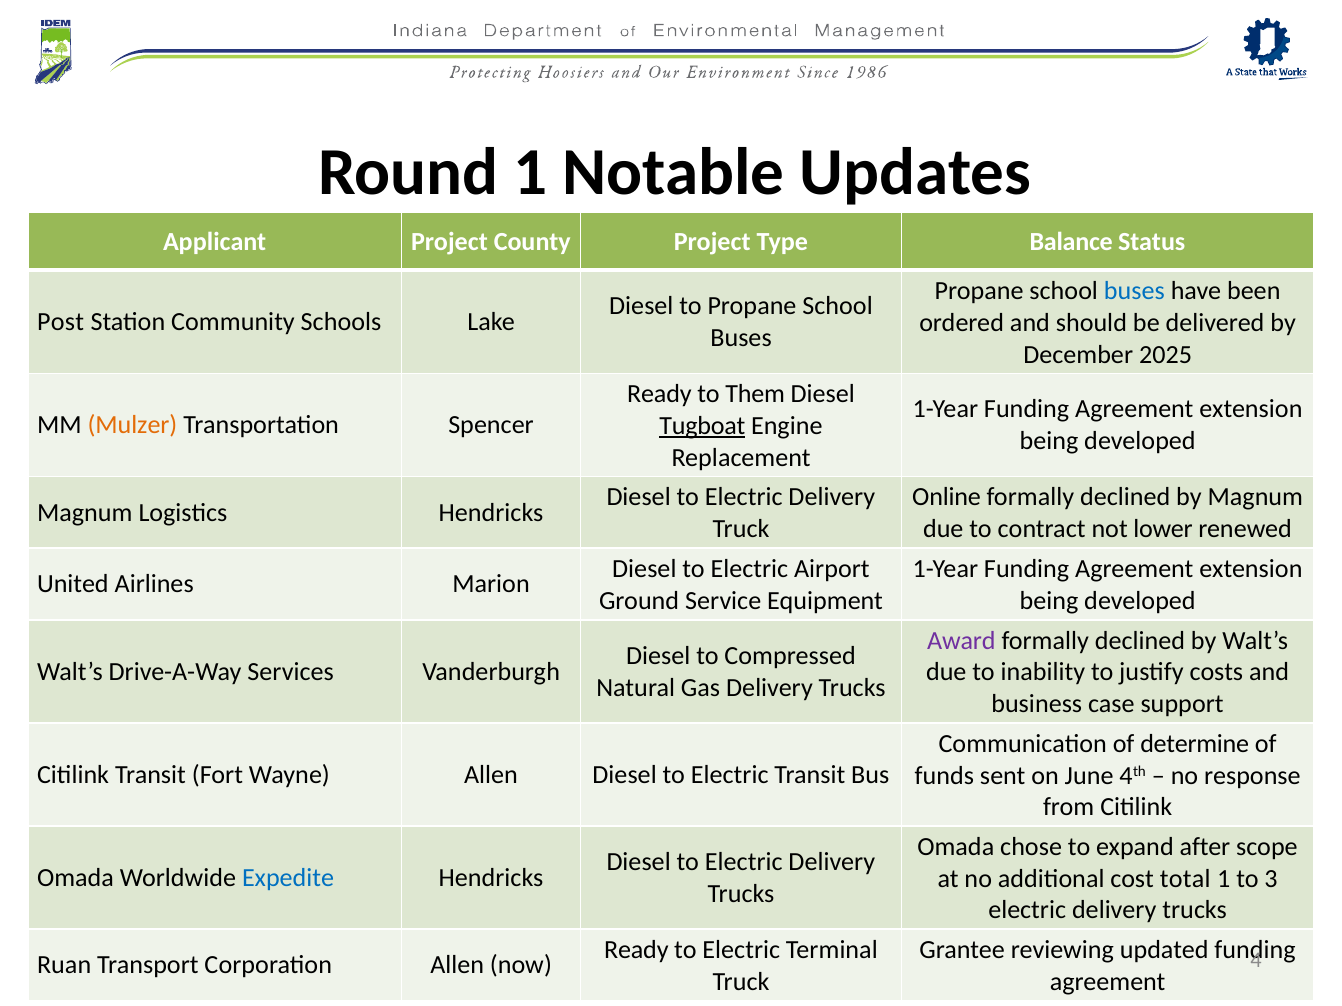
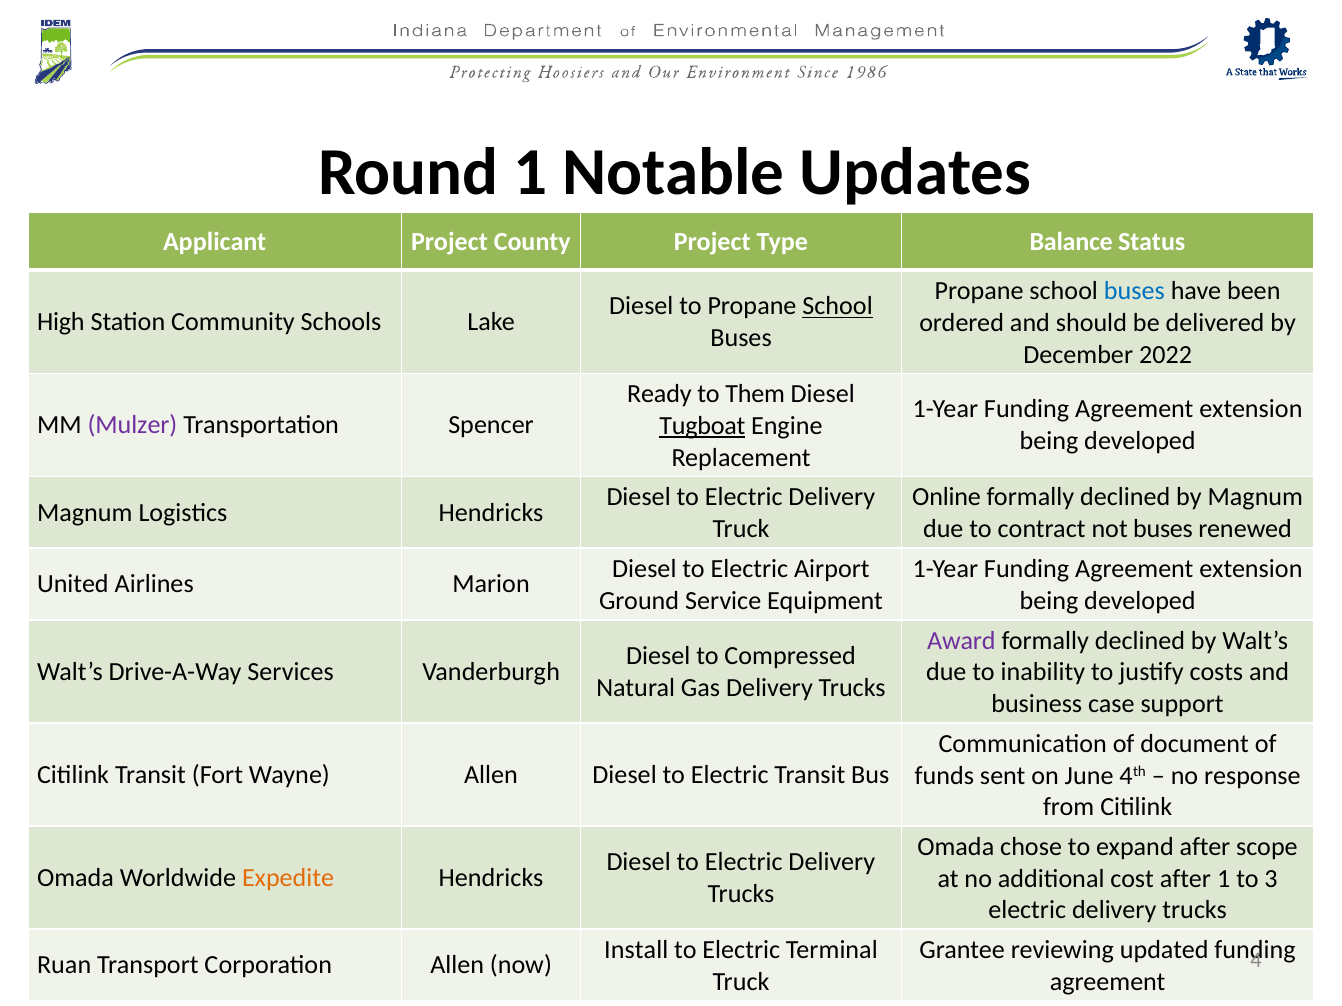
School underline: none -> present (838, 306)
Post: Post -> High (61, 322)
2025: 2025 -> 2022 (1166, 355)
Mulzer colour: orange -> purple (132, 425)
not lower: lower -> buses (1163, 529)
determine: determine -> document (1195, 744)
Expedite colour: blue -> orange (288, 878)
cost total: total -> after (1185, 879)
Ready: Ready -> Install (636, 950)
